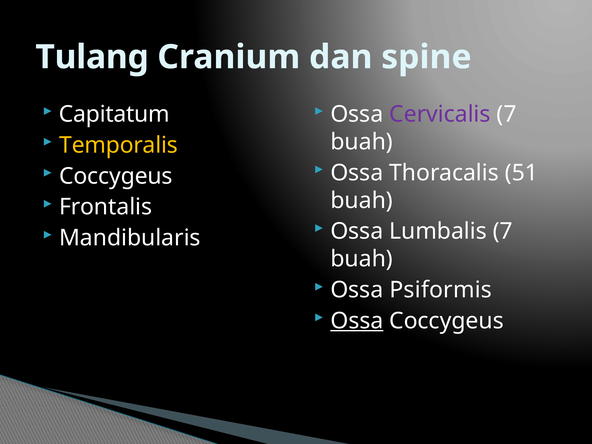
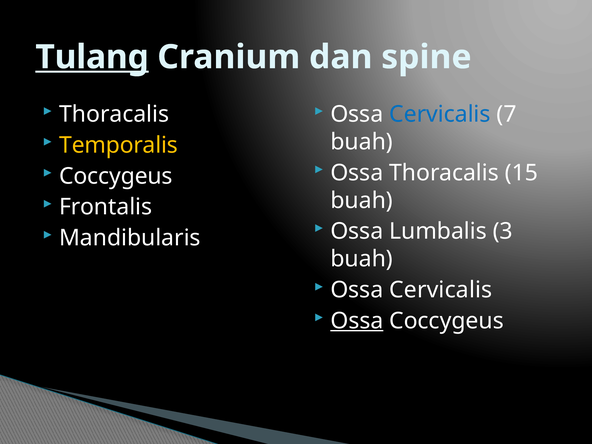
Tulang underline: none -> present (92, 57)
Capitatum: Capitatum -> Thoracalis (114, 114)
Cervicalis colour: purple -> blue (440, 114)
51: 51 -> 15 (521, 173)
Lumbalis 7: 7 -> 3 (503, 231)
Psiformis: Psiformis -> Cervicalis (441, 290)
